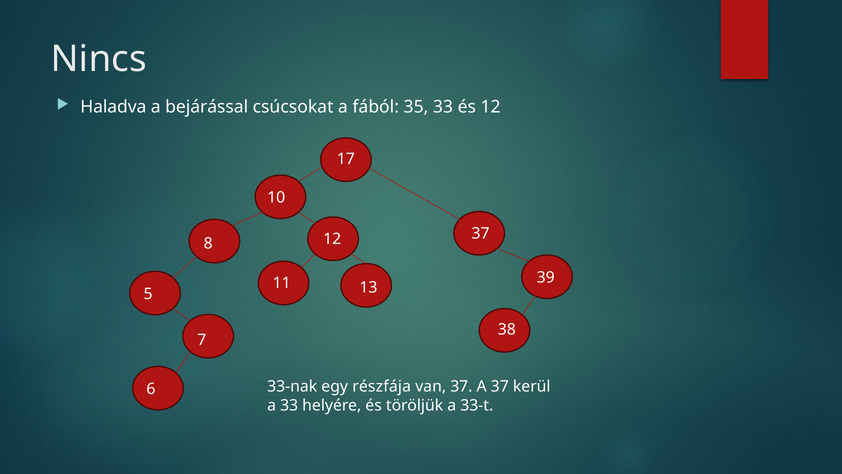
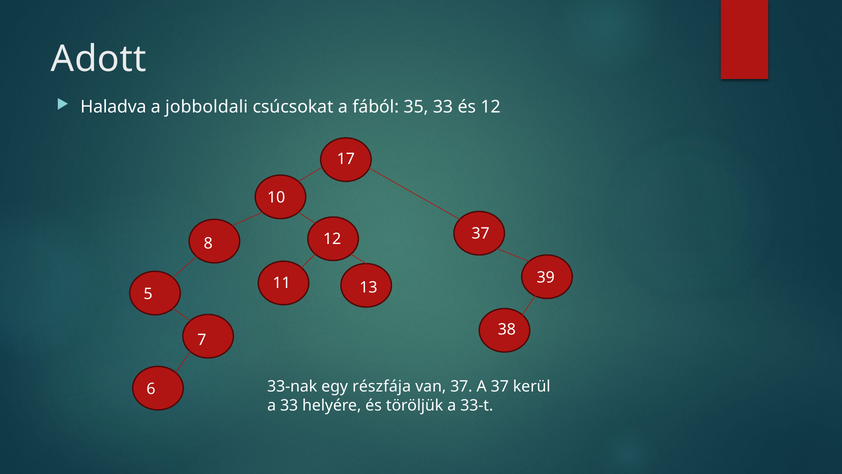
Nincs: Nincs -> Adott (99, 59)
bejárással: bejárással -> jobboldali (207, 107)
